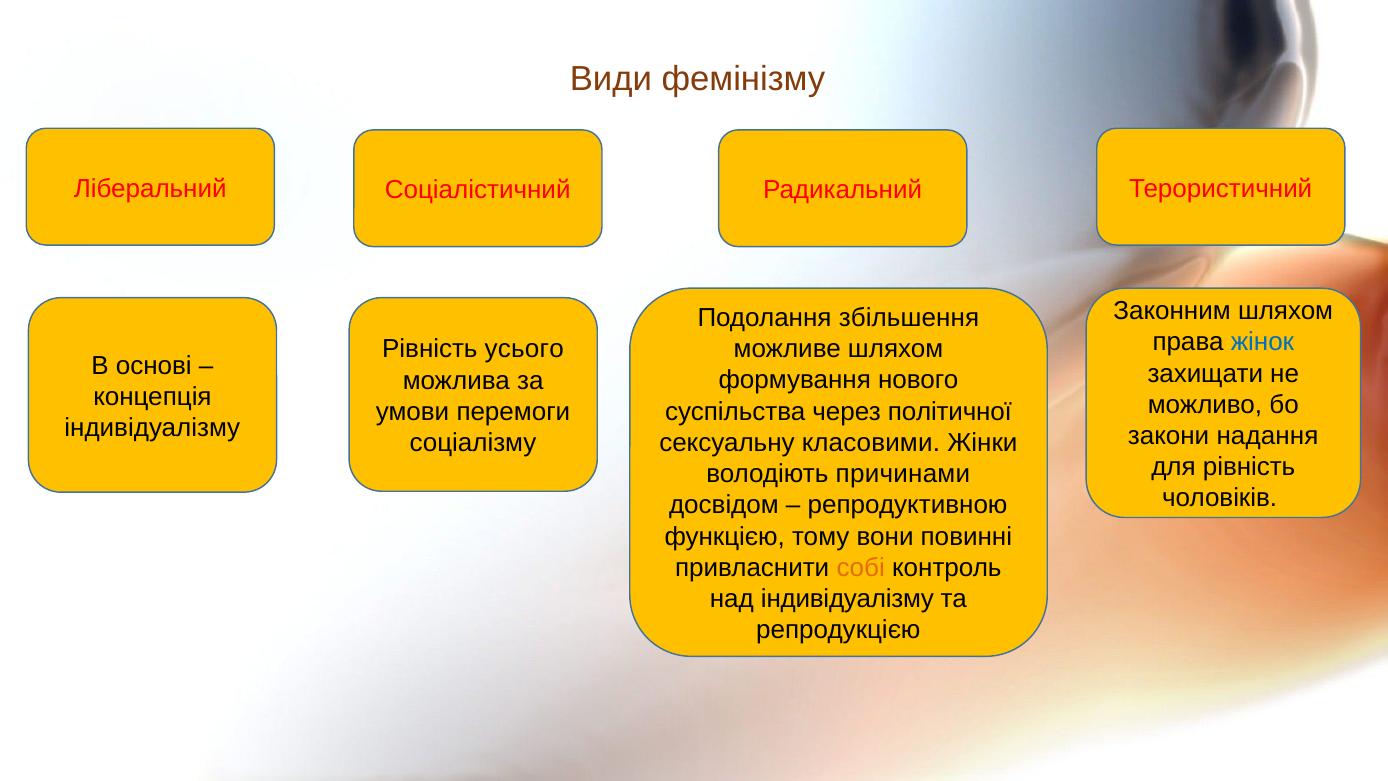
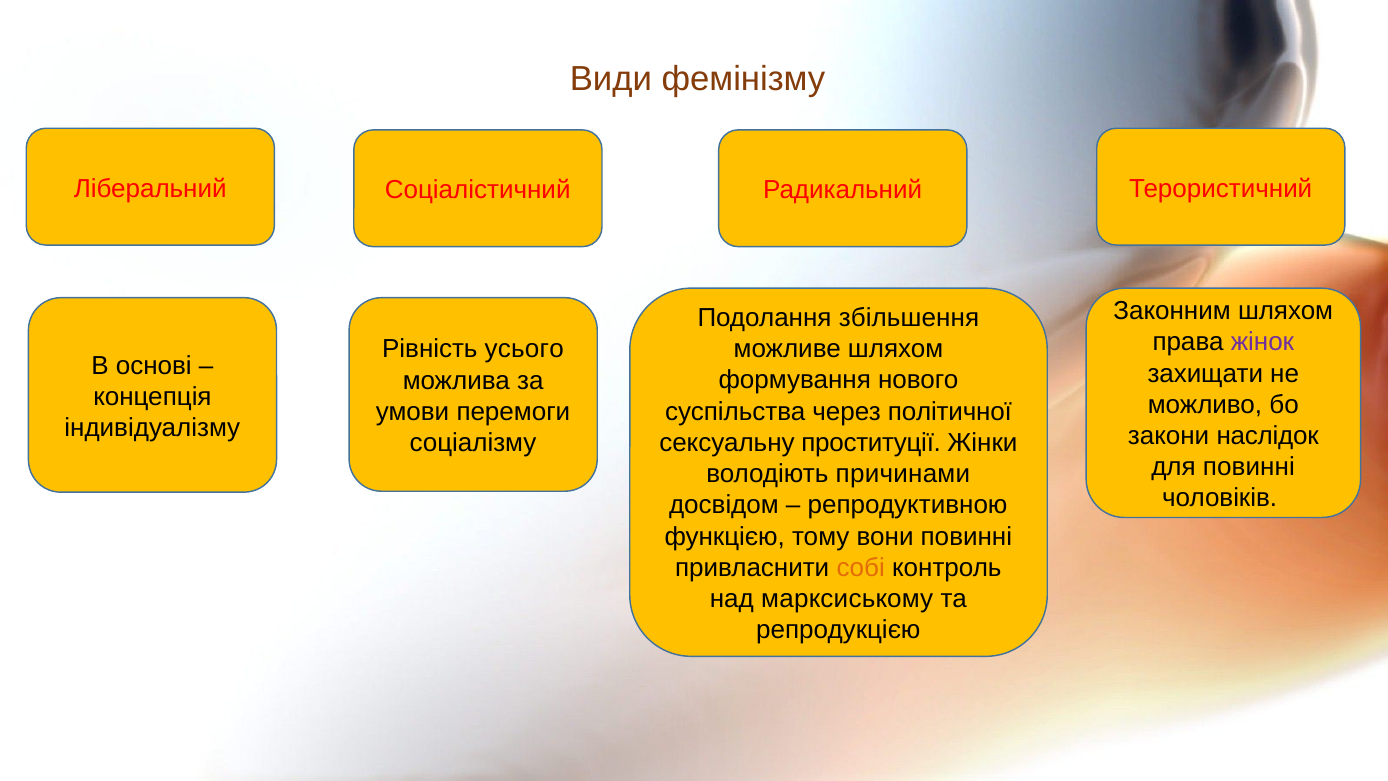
жінок colour: blue -> purple (1262, 342)
надання: надання -> наслідок (1268, 436)
класовими: класовими -> проституції (871, 443)
для рівність: рівність -> повинні (1249, 467)
над індивідуалізму: індивідуалізму -> марксиському (847, 599)
